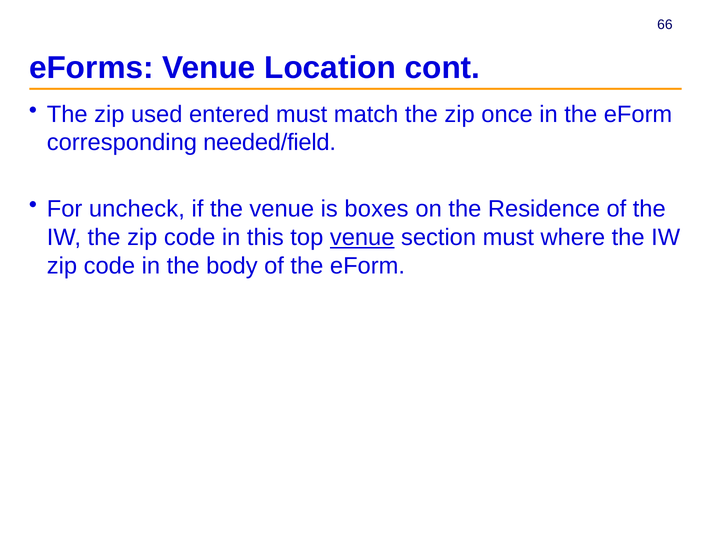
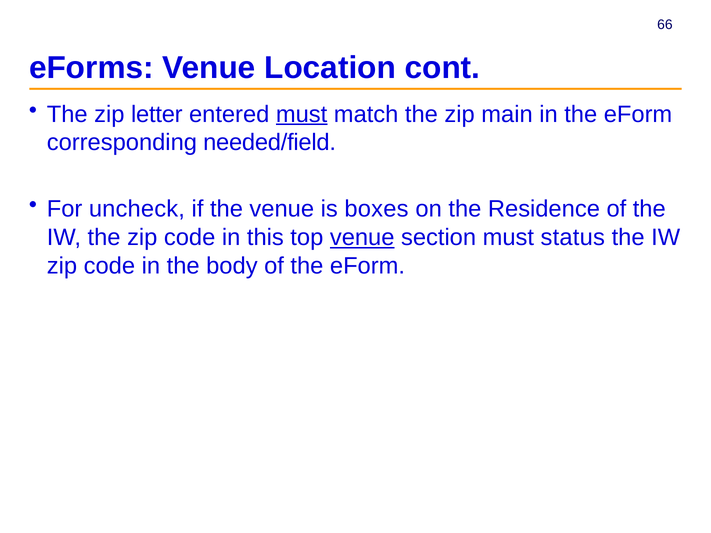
used: used -> letter (157, 114)
must underline: none -> present (302, 114)
once: once -> main (507, 114)
where: where -> status (573, 237)
